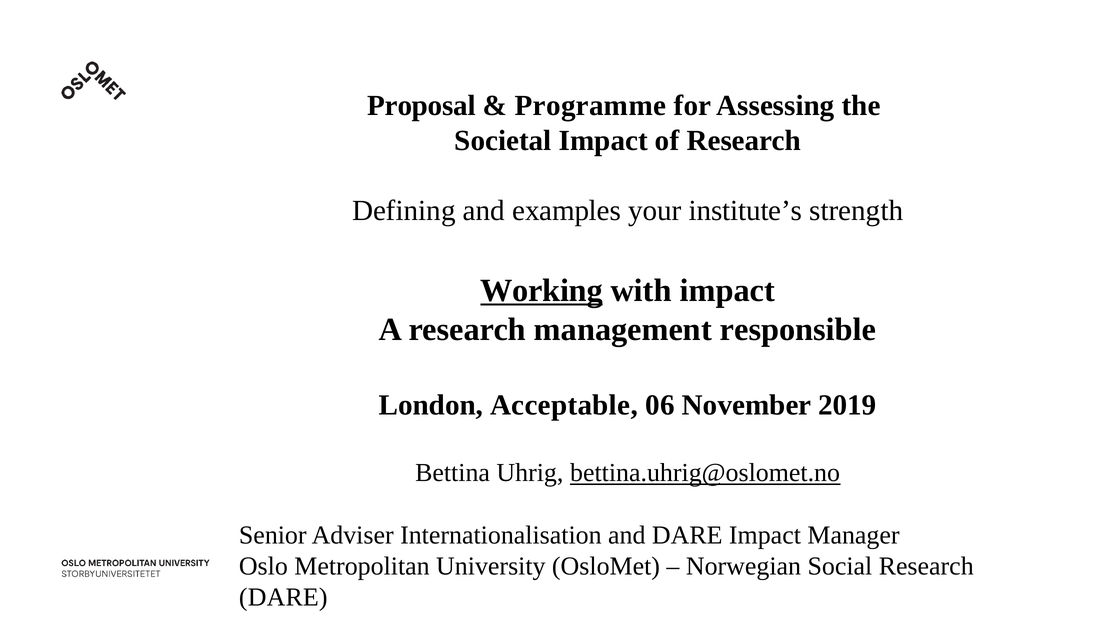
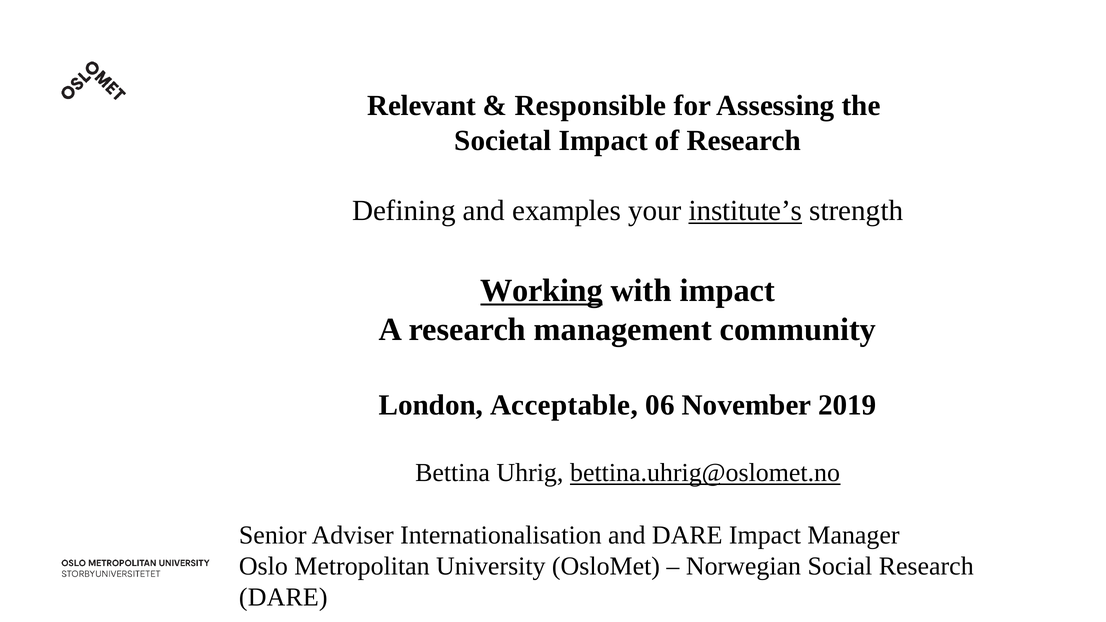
Proposal: Proposal -> Relevant (422, 106)
Programme: Programme -> Responsible (590, 106)
institute’s underline: none -> present (745, 211)
responsible: responsible -> community (798, 329)
